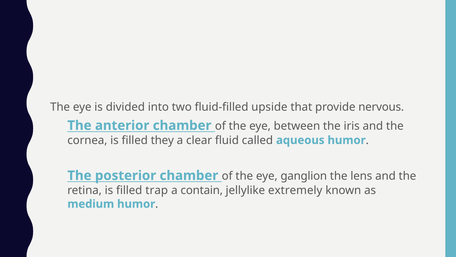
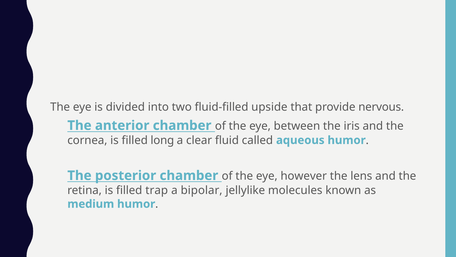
they: they -> long (162, 140)
ganglion: ganglion -> however (304, 176)
contain: contain -> bipolar (202, 190)
extremely: extremely -> molecules (295, 190)
